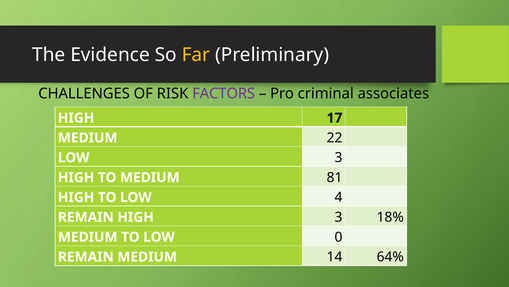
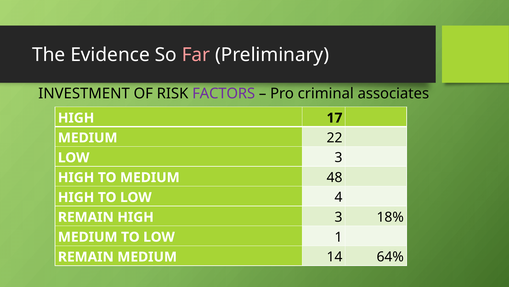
Far colour: yellow -> pink (196, 55)
CHALLENGES: CHALLENGES -> INVESTMENT (84, 93)
81: 81 -> 48 (335, 177)
0: 0 -> 1 (338, 237)
